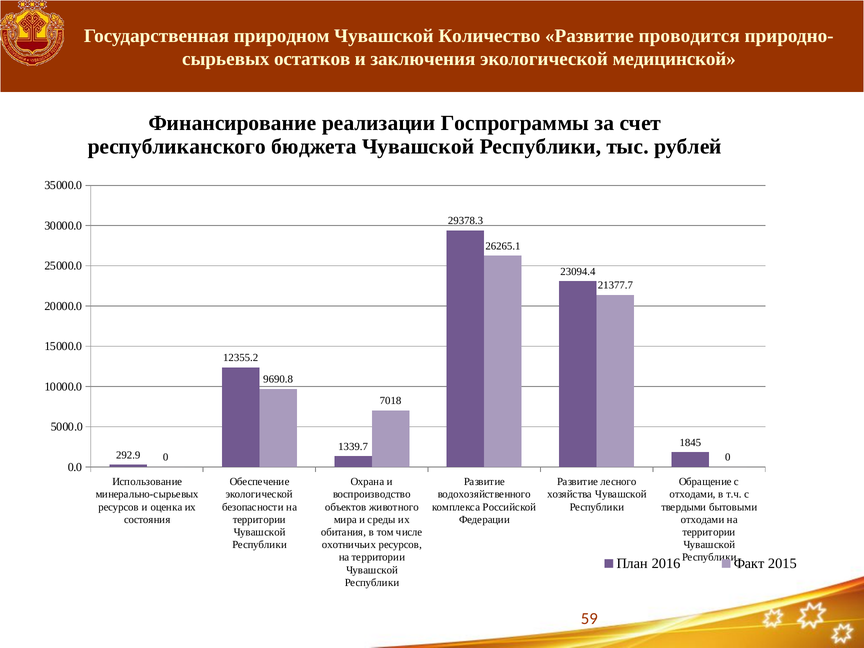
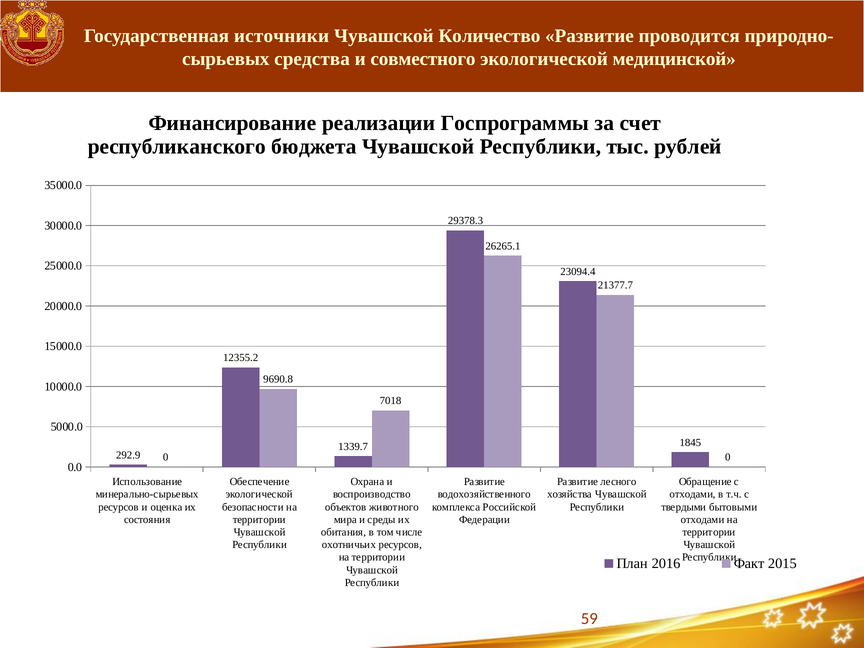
природном: природном -> источники (282, 36)
остатков: остатков -> средства (312, 59)
заключения: заключения -> совместного (423, 59)
